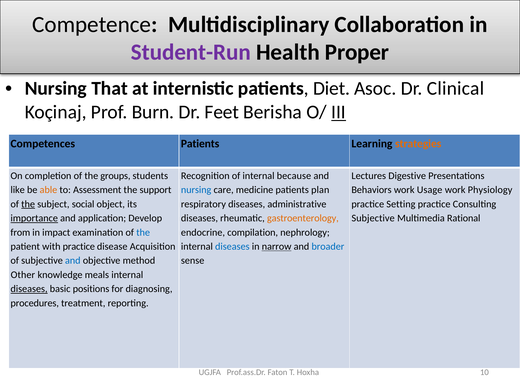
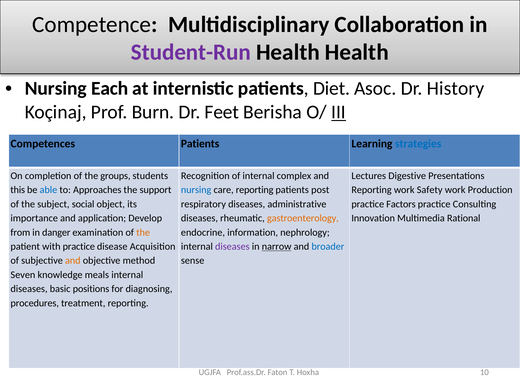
Health Proper: Proper -> Health (357, 52)
That: That -> Each (110, 88)
Clinical: Clinical -> History (456, 88)
strategies colour: orange -> blue (418, 144)
because: because -> complex (294, 176)
like: like -> this (18, 190)
able colour: orange -> blue (48, 190)
Assessment: Assessment -> Approaches (97, 190)
care medicine: medicine -> reporting (255, 190)
plan: plan -> post (320, 190)
Behaviors: Behaviors -> Reporting (372, 190)
Usage: Usage -> Safety (430, 190)
Physiology: Physiology -> Production (490, 190)
the underline: present -> none (28, 204)
Setting: Setting -> Factors (401, 204)
importance underline: present -> none (34, 218)
Subjective: Subjective -> Innovation (373, 218)
impact: impact -> danger (56, 232)
the colour: blue -> orange (143, 232)
compilation: compilation -> information (253, 232)
diseases colour: blue -> purple (232, 247)
and colour: blue -> orange (73, 261)
Other: Other -> Seven (23, 275)
diseases underline: present -> none (29, 289)
